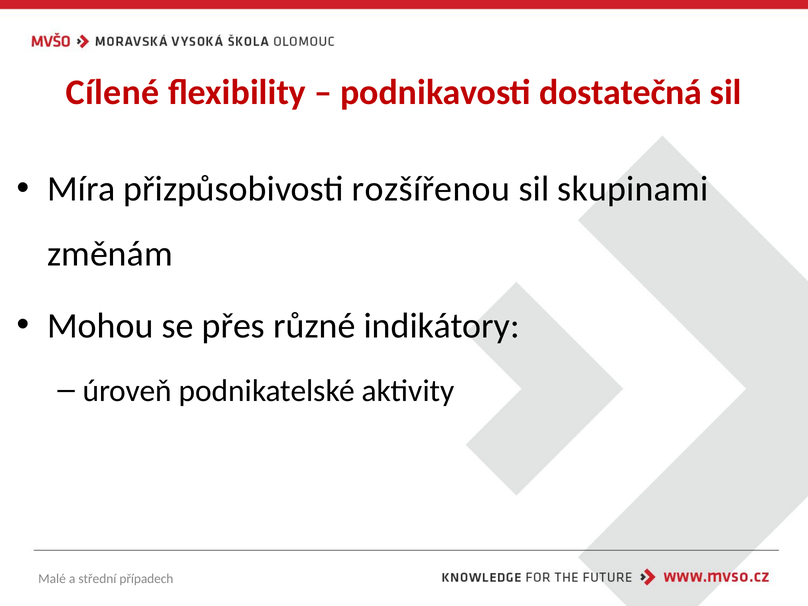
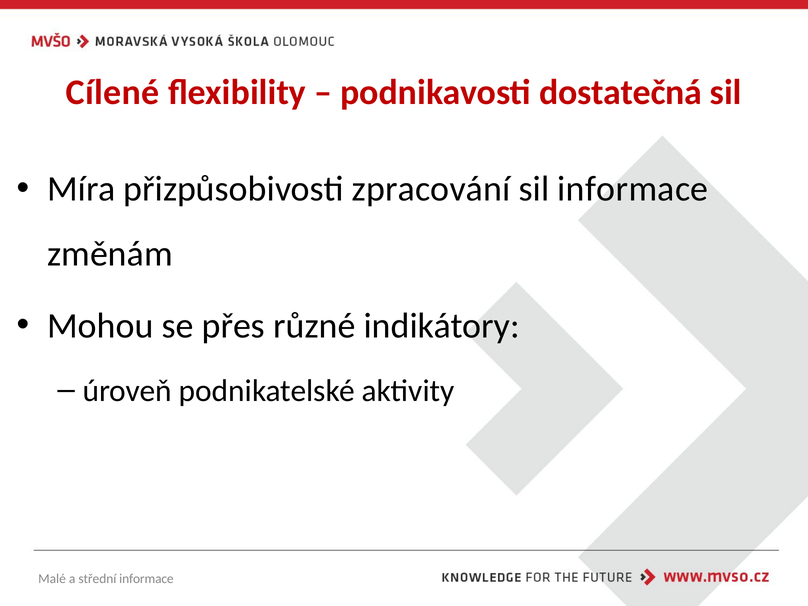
rozšířenou: rozšířenou -> zpracování (431, 189)
sil skupinami: skupinami -> informace (633, 189)
střední případech: případech -> informace (146, 579)
